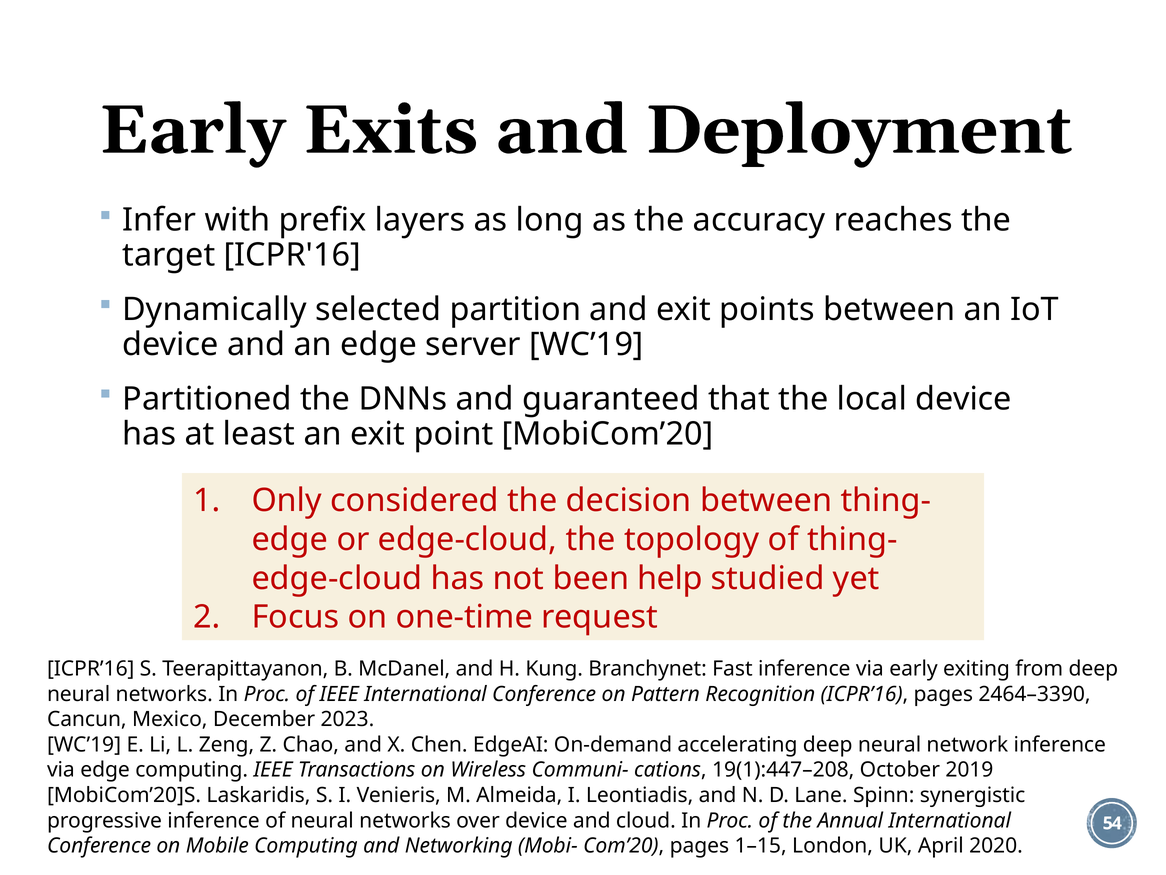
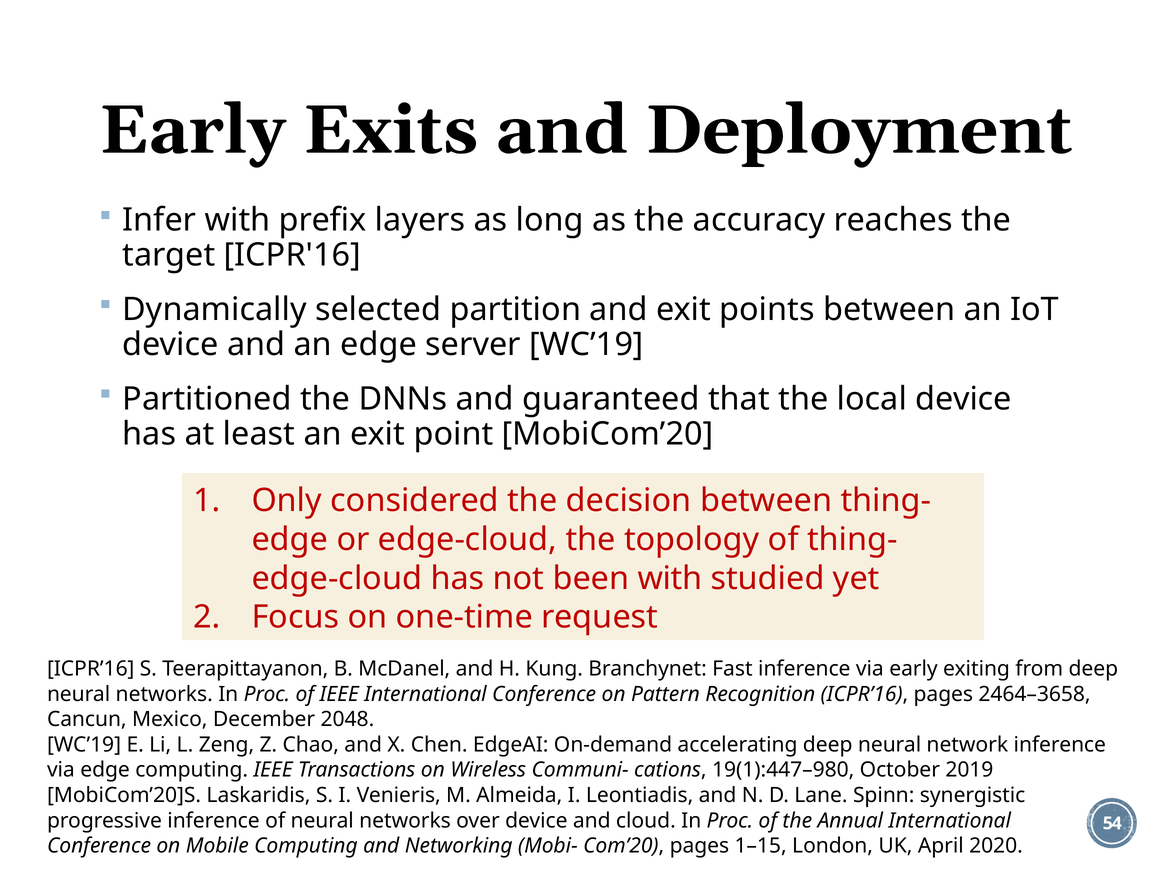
been help: help -> with (670, 578)
2464–3390: 2464–3390 -> 2464–3658 (1035, 694)
2023: 2023 -> 2048 (347, 719)
19(1):447–208: 19(1):447–208 -> 19(1):447–980 (783, 770)
